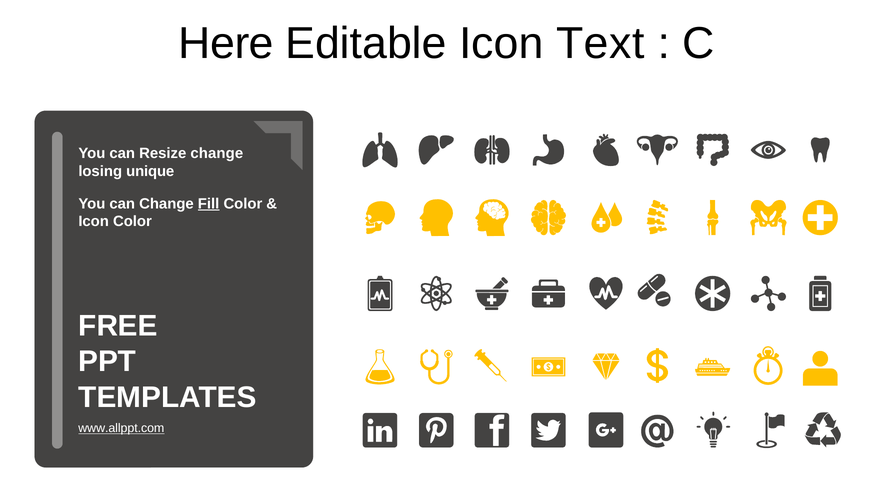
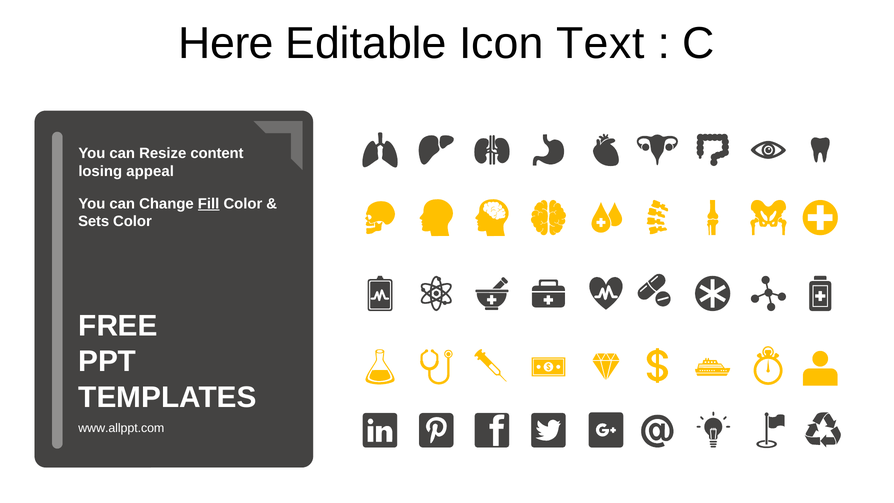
Resize change: change -> content (217, 153)
unique: unique -> appeal (150, 171)
Icon: Icon -> Sets (94, 221)
www.allppt.com underline: present -> none (121, 428)
